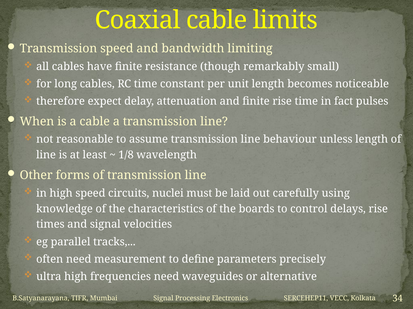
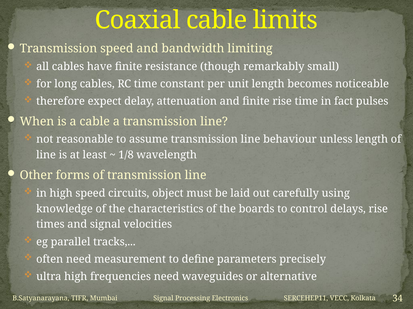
nuclei: nuclei -> object (168, 194)
